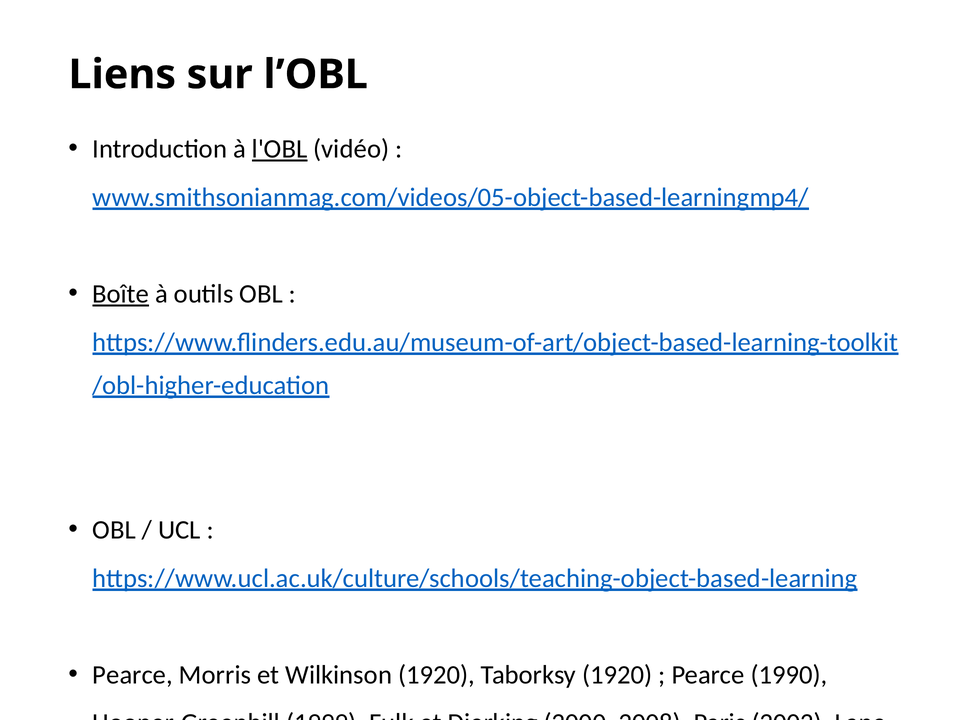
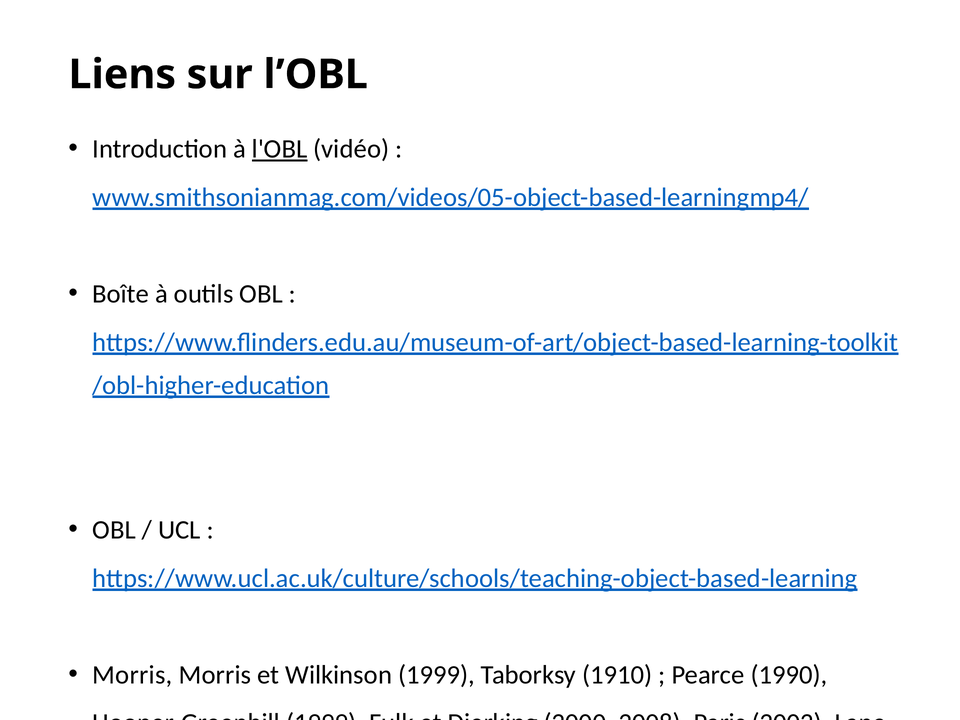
Boîte underline: present -> none (121, 294)
Pearce: Pearce -> Morris (133, 675)
Wilkinson 1920: 1920 -> 1999 (437, 675)
Taborksy 1920: 1920 -> 1910 (617, 675)
